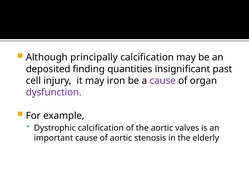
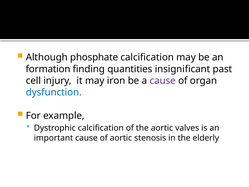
principally: principally -> phosphate (94, 57)
deposited: deposited -> formation (48, 69)
dysfunction colour: purple -> blue (54, 92)
